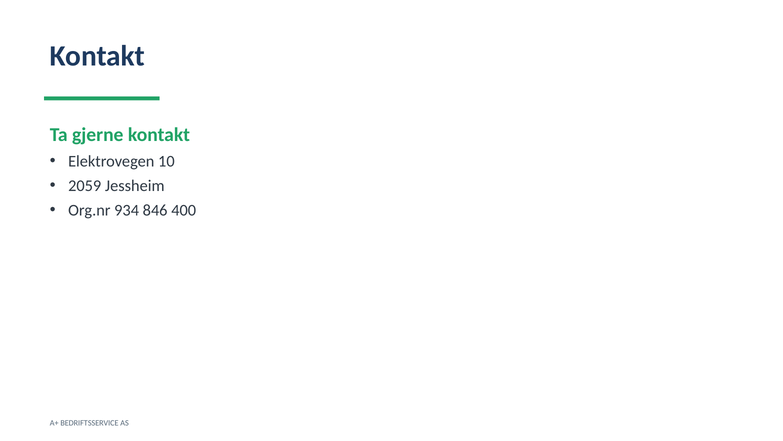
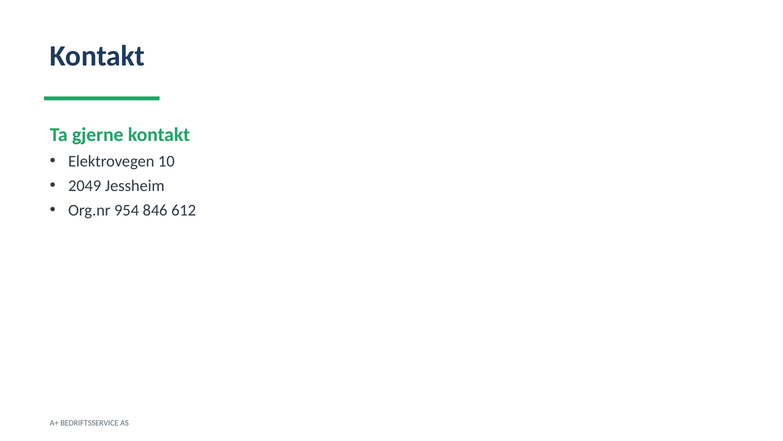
2059: 2059 -> 2049 (85, 185)
934: 934 -> 954 (127, 210)
400: 400 -> 612 (184, 210)
